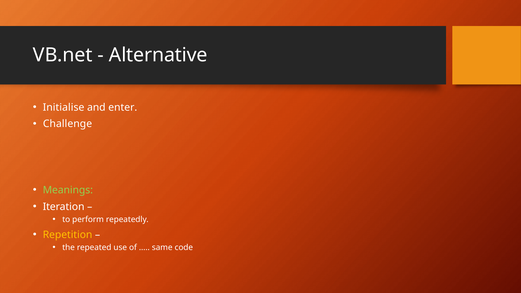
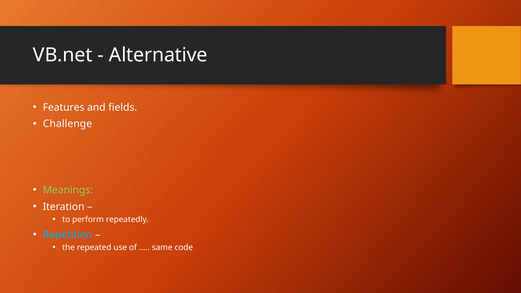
Initialise: Initialise -> Features (64, 107)
enter: enter -> fields (123, 107)
Repetition colour: yellow -> light blue (68, 235)
